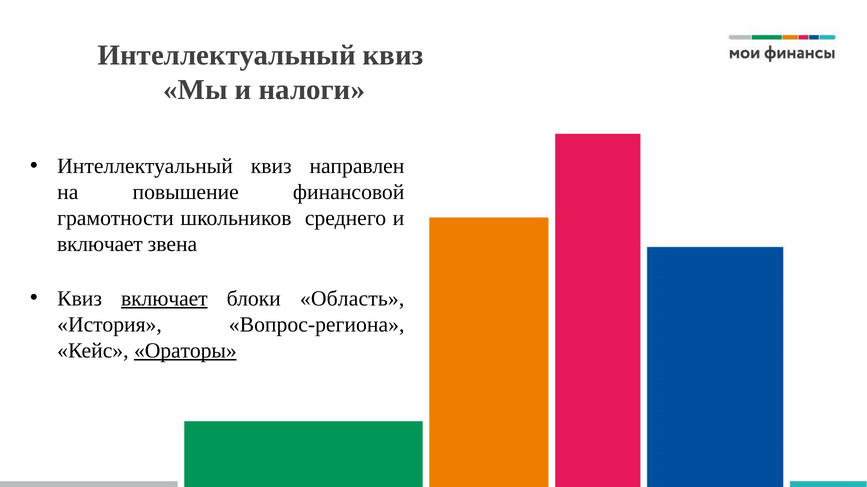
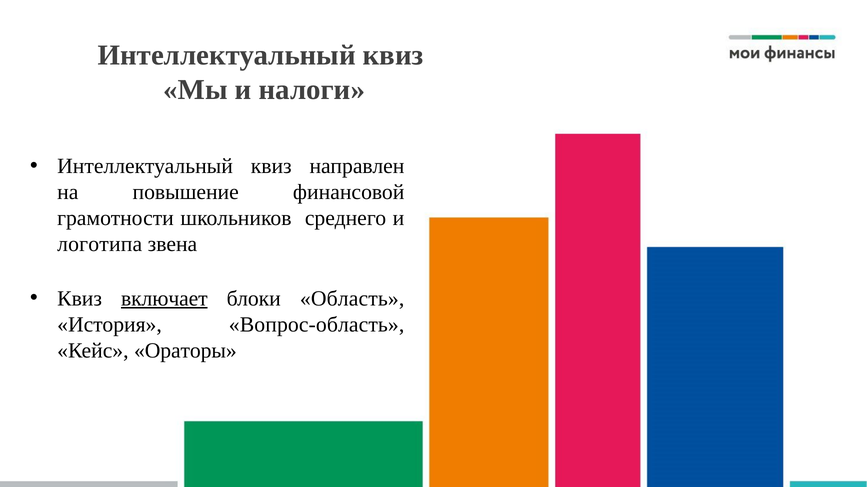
включает: включает -> логотипа (100, 244)
Вопрос-региона: Вопрос-региона -> Вопрос-область (317, 325)
Ораторы underline: present -> none (185, 351)
